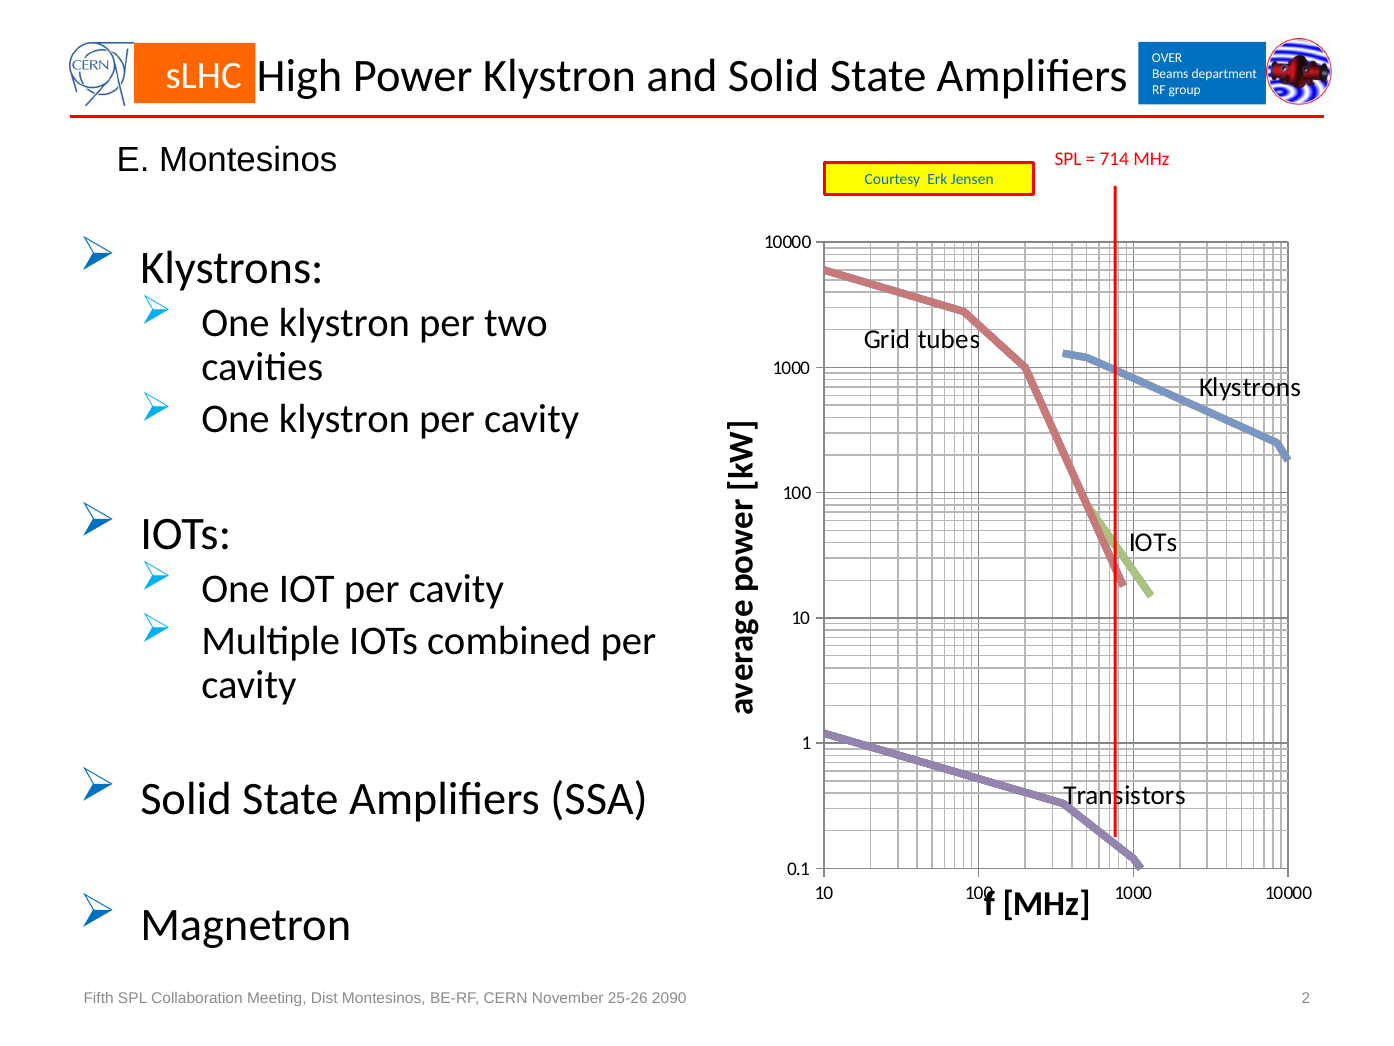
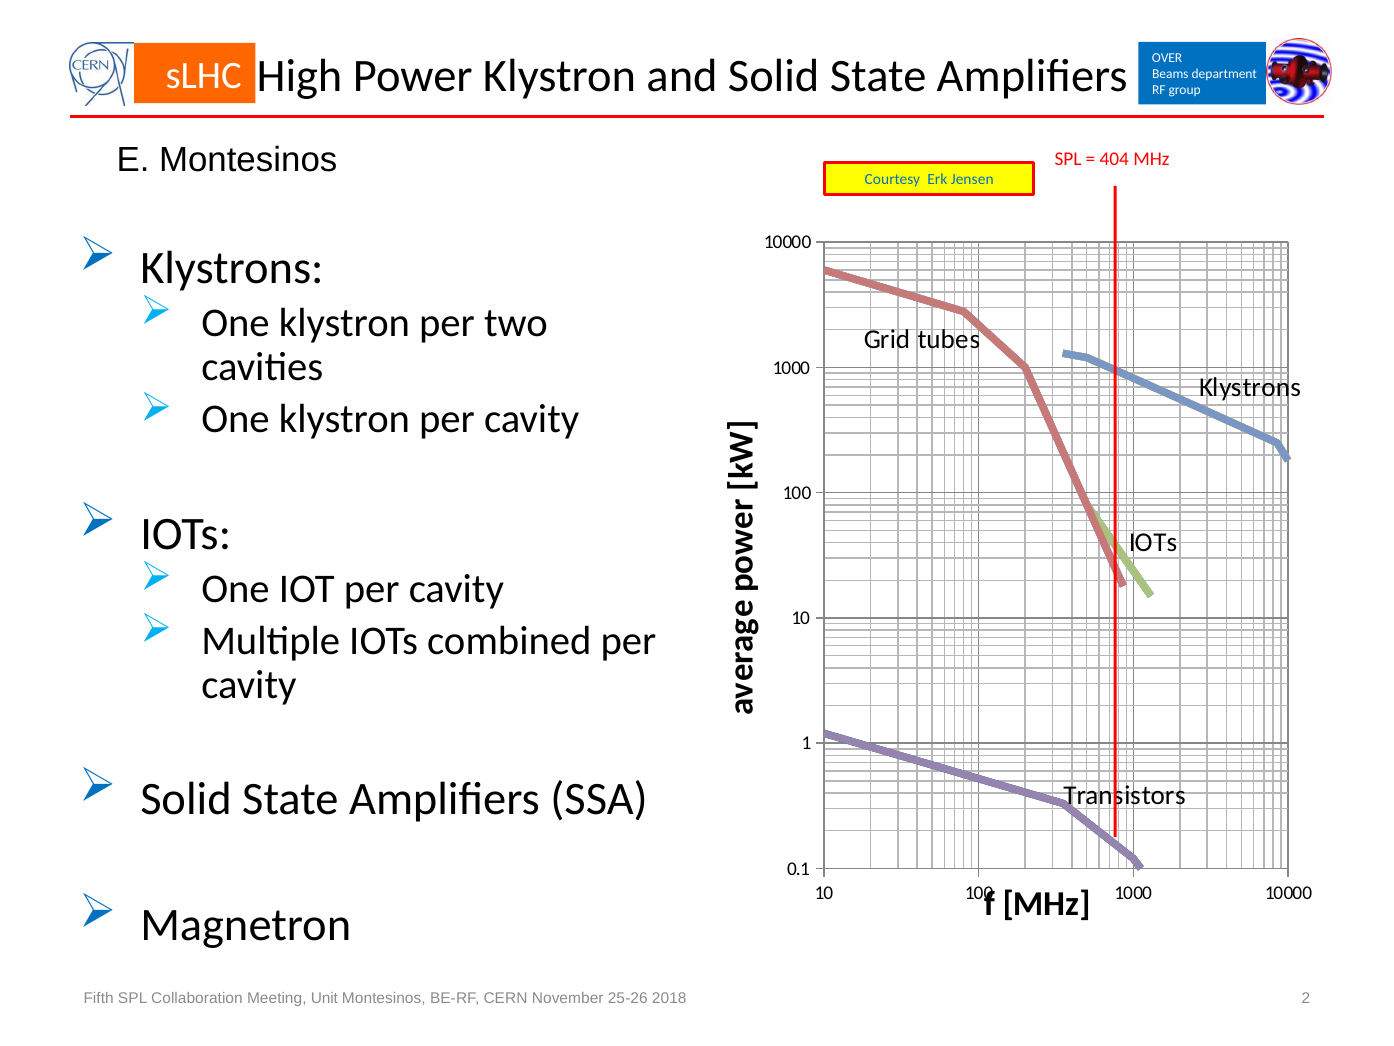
714: 714 -> 404 (1114, 159)
Dist: Dist -> Unit (324, 998)
2090: 2090 -> 2018 (669, 998)
